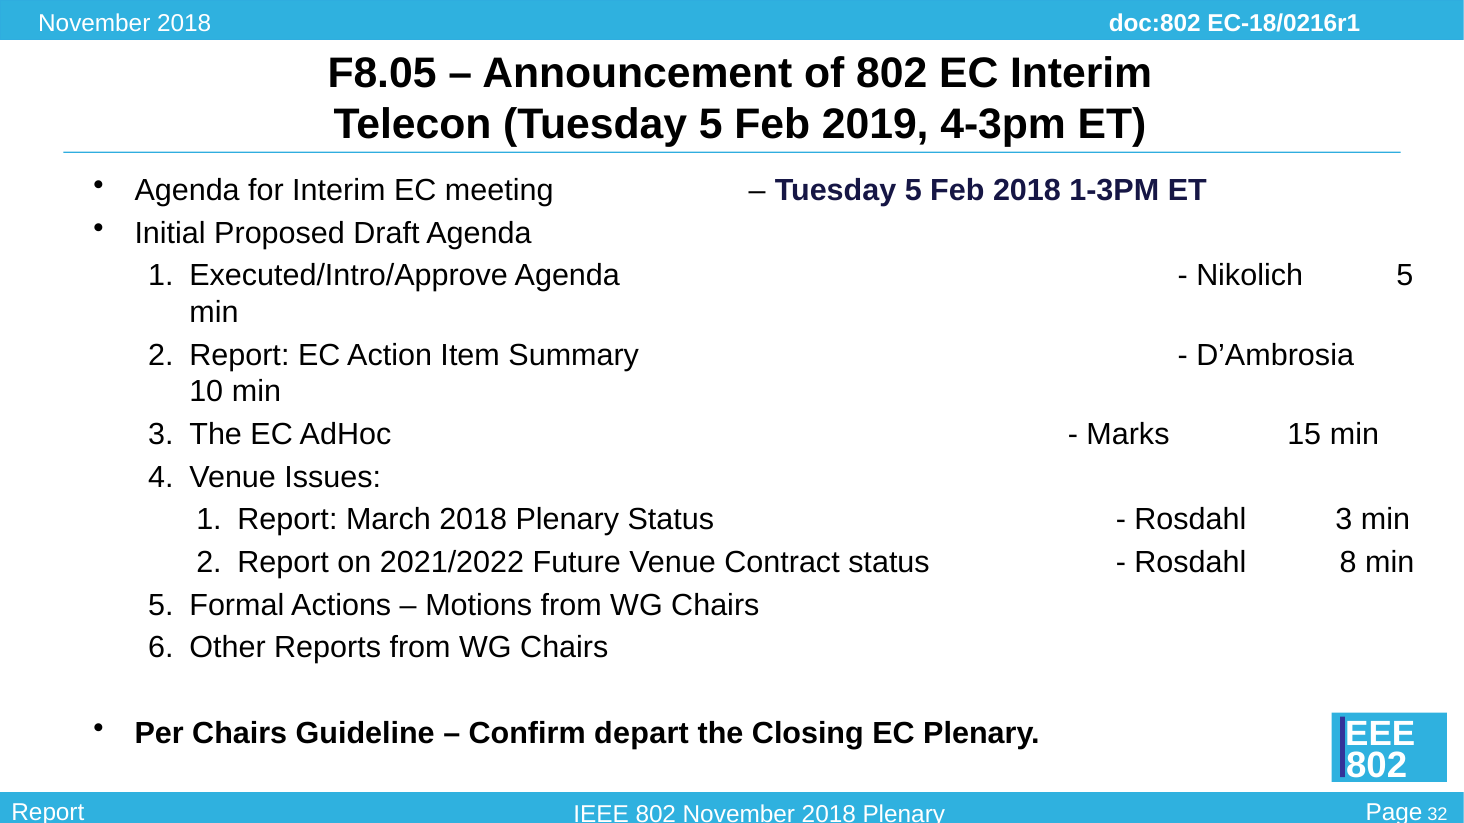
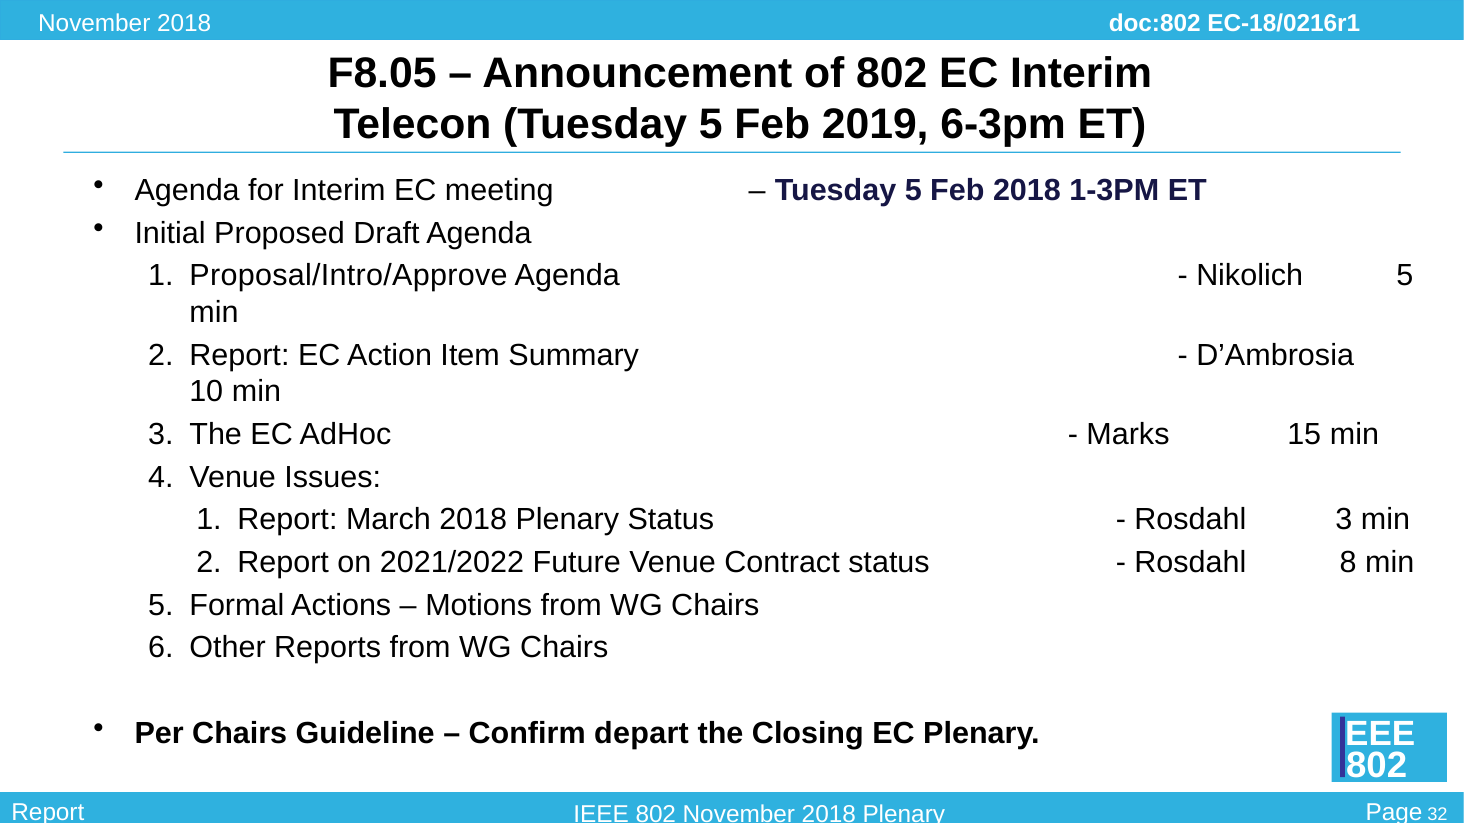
4-3pm: 4-3pm -> 6-3pm (1003, 125)
Executed/Intro/Approve: Executed/Intro/Approve -> Proposal/Intro/Approve (349, 276)
